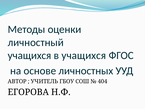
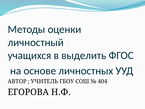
в учащихся: учащихся -> выделить (84, 55)
